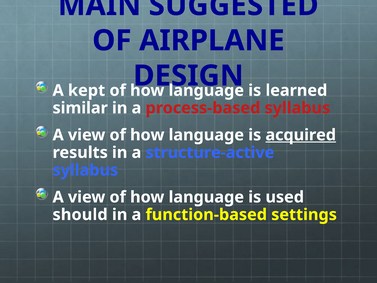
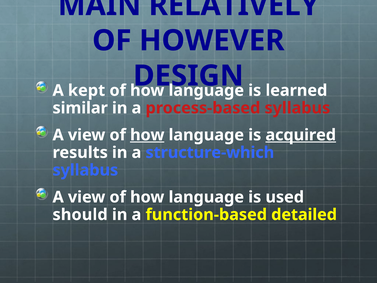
SUGGESTED: SUGGESTED -> RELATIVELY (234, 5)
AIRPLANE: AIRPLANE -> HOWEVER (212, 41)
how underline: none -> present (147, 135)
structure-active: structure-active -> structure-which (210, 152)
settings: settings -> detailed (304, 214)
